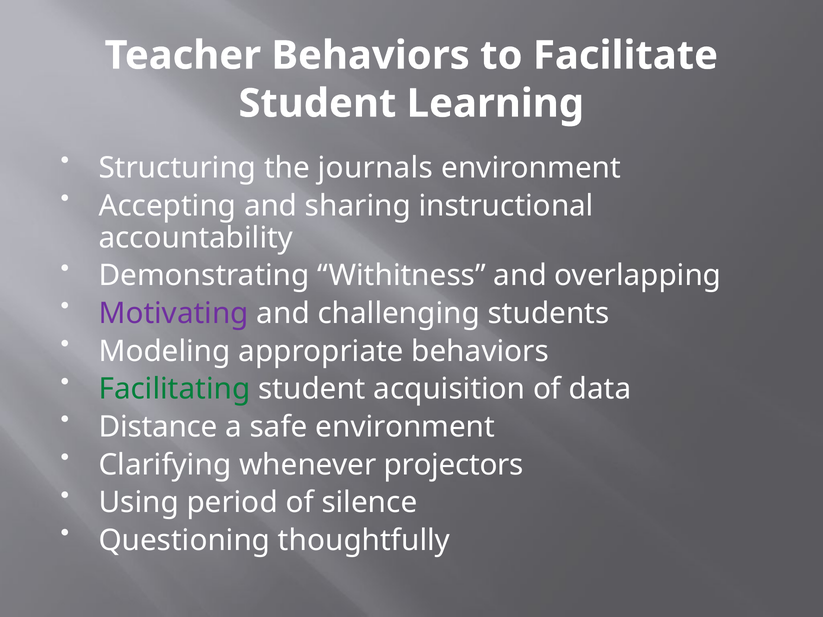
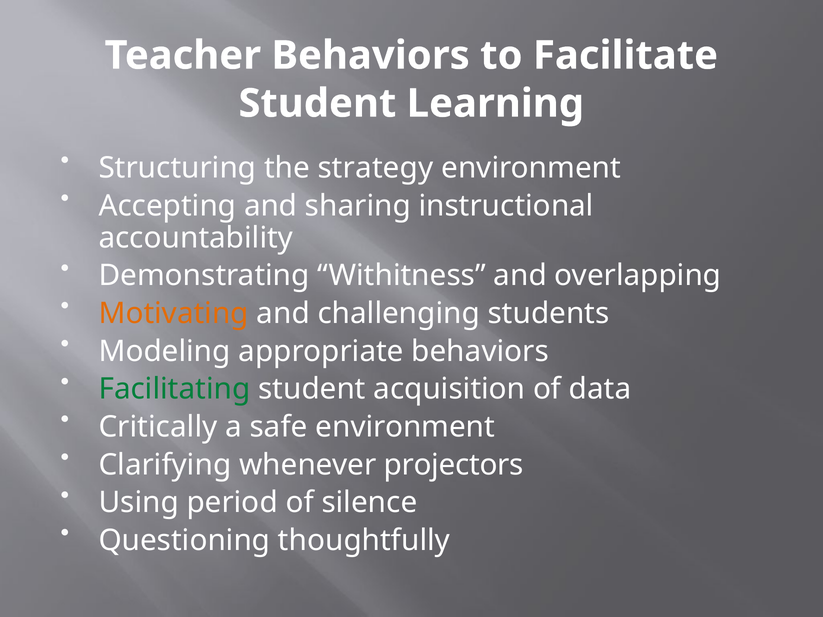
journals: journals -> strategy (376, 168)
Motivating colour: purple -> orange (174, 314)
Distance: Distance -> Critically (158, 427)
